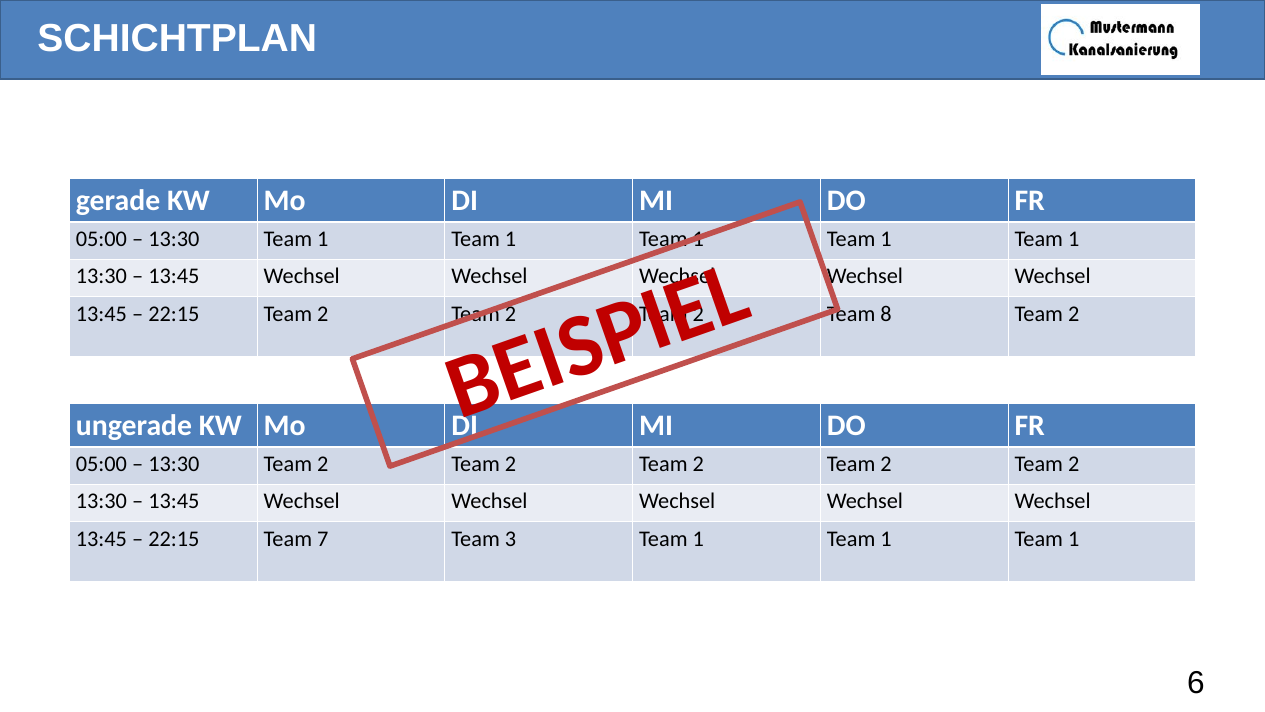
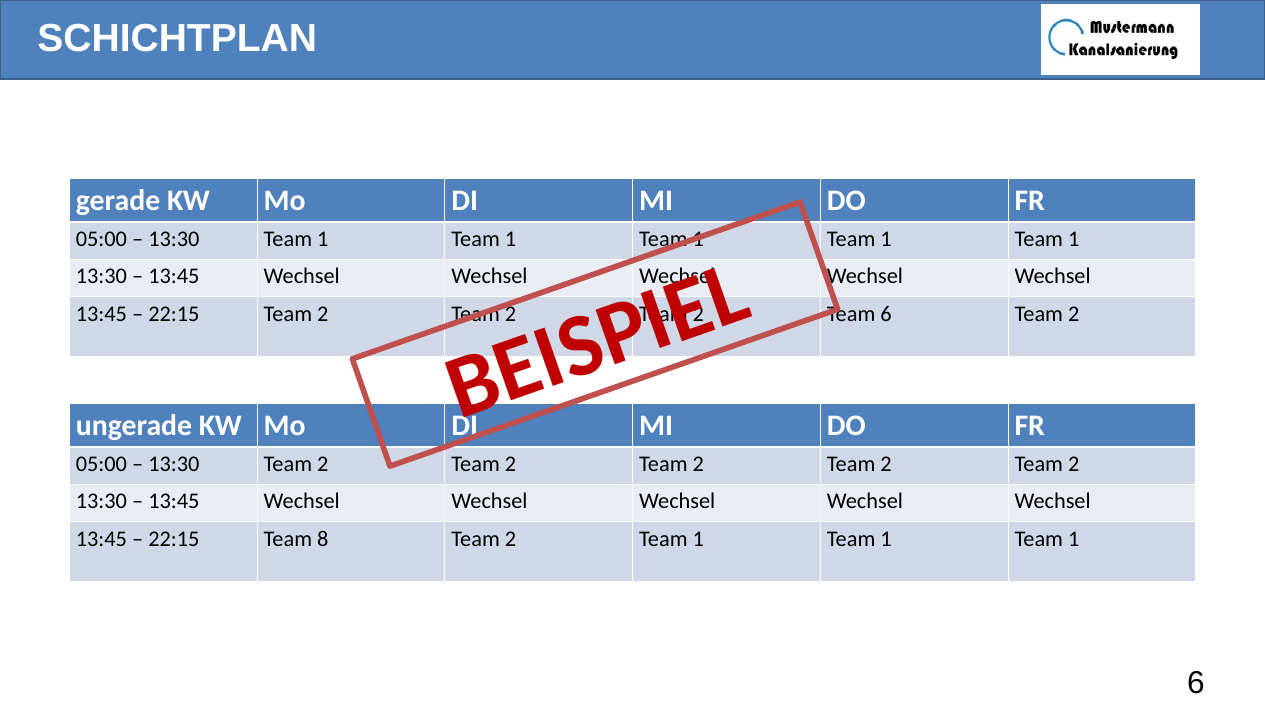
8: 8 -> 6 (886, 314)
7: 7 -> 8 (323, 538)
3: 3 -> 2 (510, 538)
